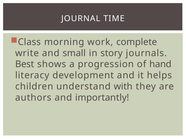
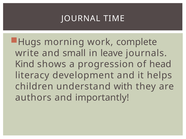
Class: Class -> Hugs (29, 42)
story: story -> leave (112, 53)
Best: Best -> Kind (25, 64)
hand: hand -> head (160, 64)
